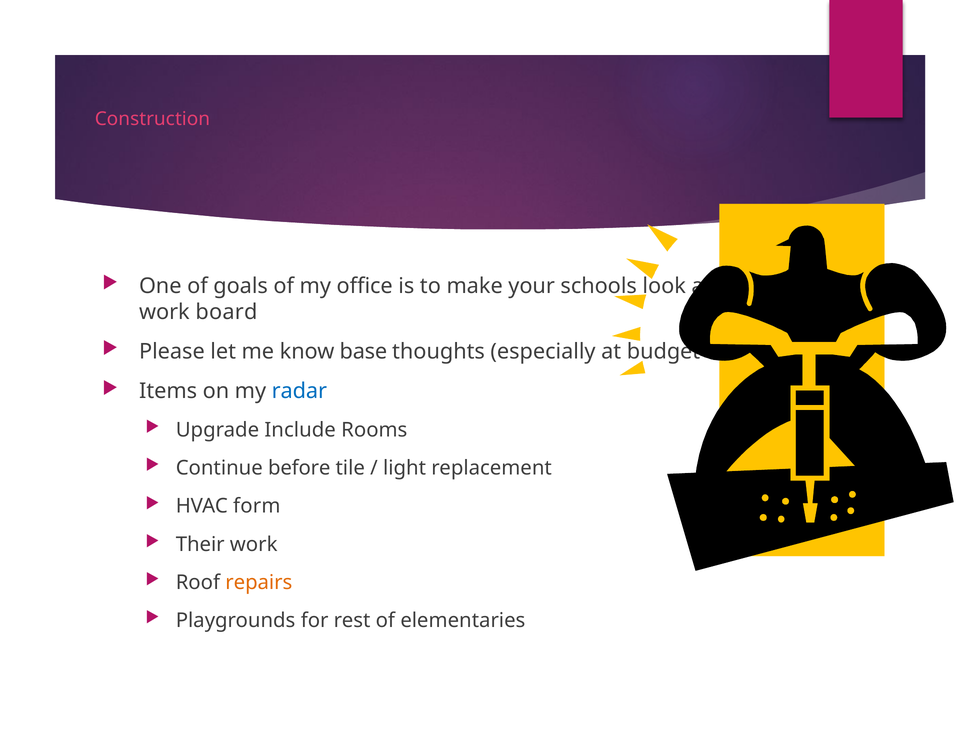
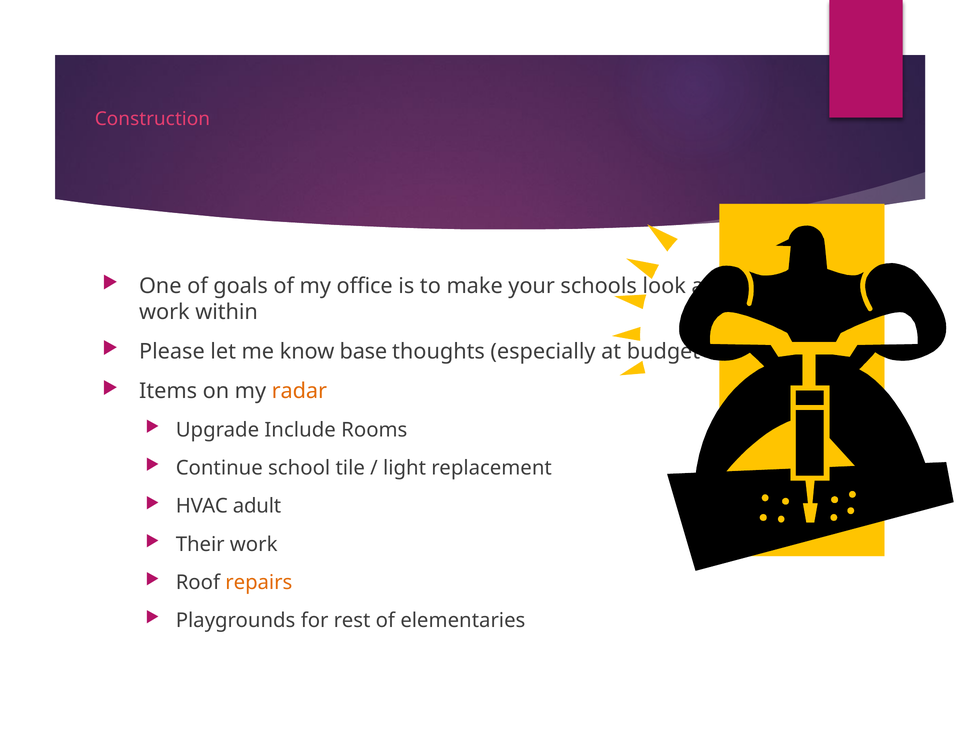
board: board -> within (227, 312)
radar colour: blue -> orange (299, 391)
before: before -> school (299, 468)
form: form -> adult (257, 506)
